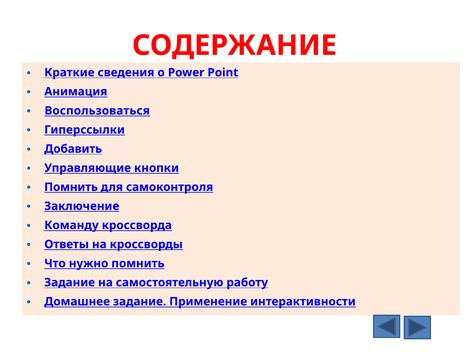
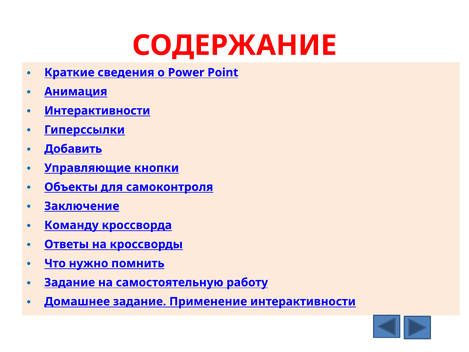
Воспользоваться: Воспользоваться -> Интерактивности (97, 111)
Помнить: Помнить -> Объекты (71, 187)
